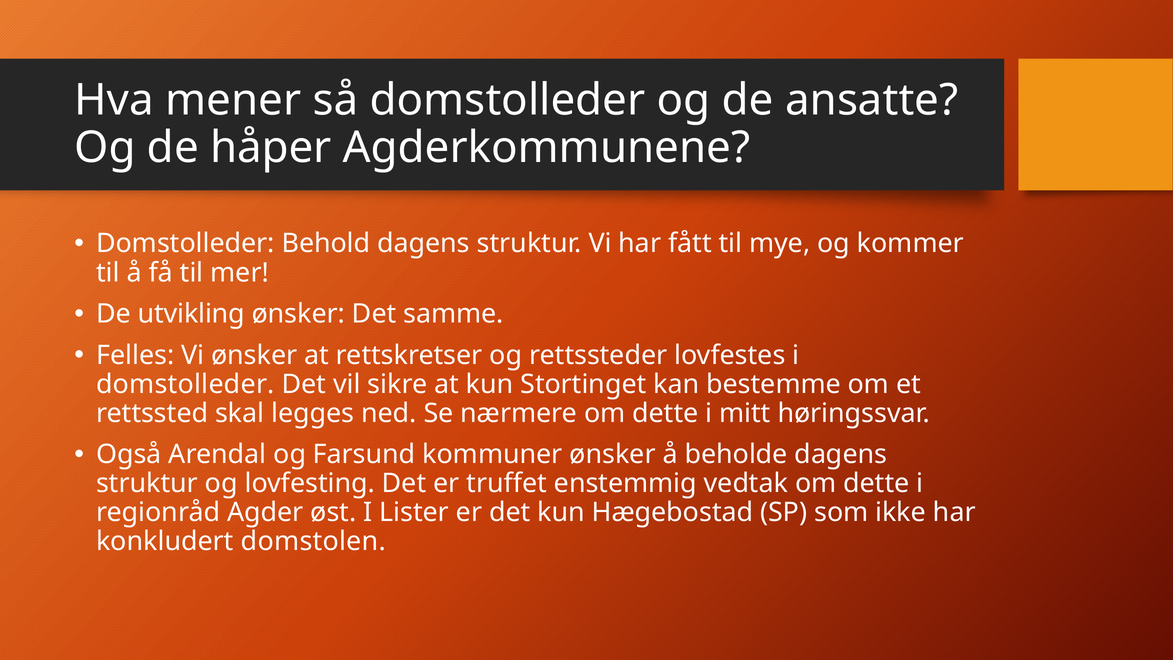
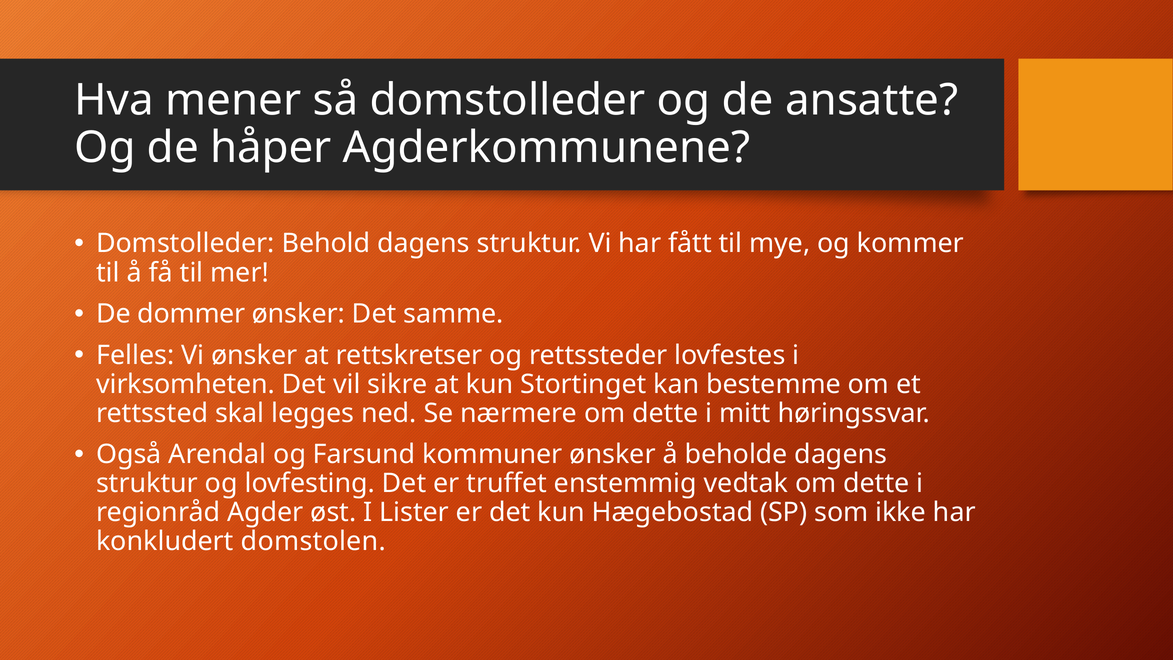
utvikling: utvikling -> dommer (191, 314)
domstolleder: domstolleder -> virksomheten (186, 384)
